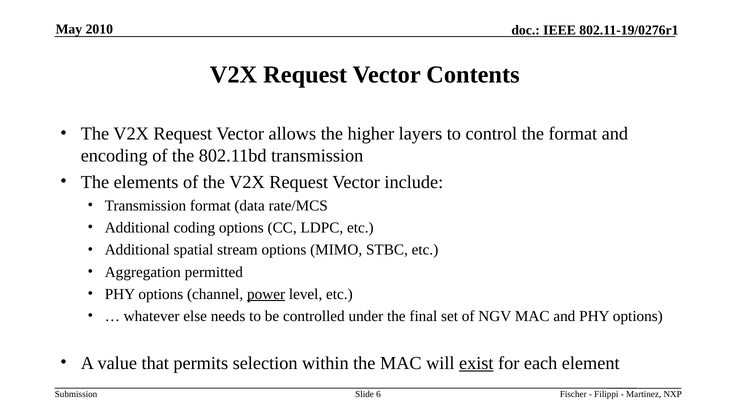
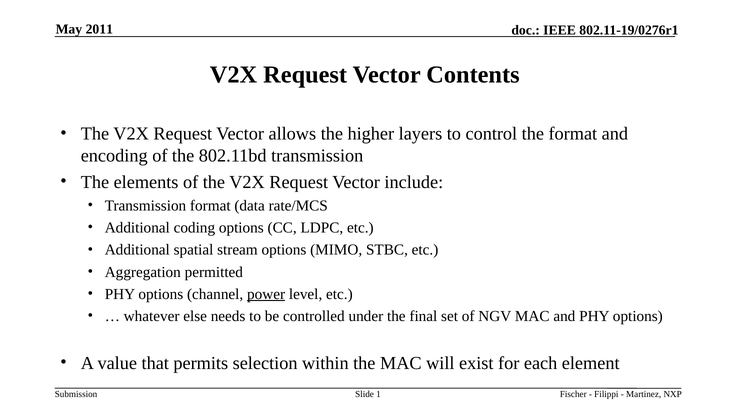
2010: 2010 -> 2011 (99, 29)
exist underline: present -> none (476, 363)
6: 6 -> 1 (378, 394)
